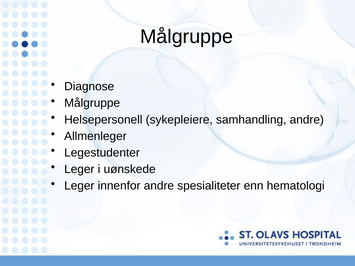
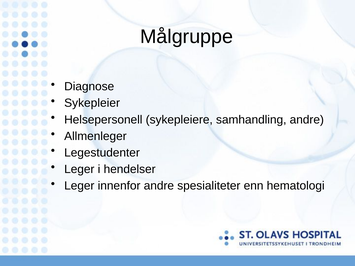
Målgruppe: Målgruppe -> Sykepleier (92, 103)
uønskede: uønskede -> hendelser (130, 169)
